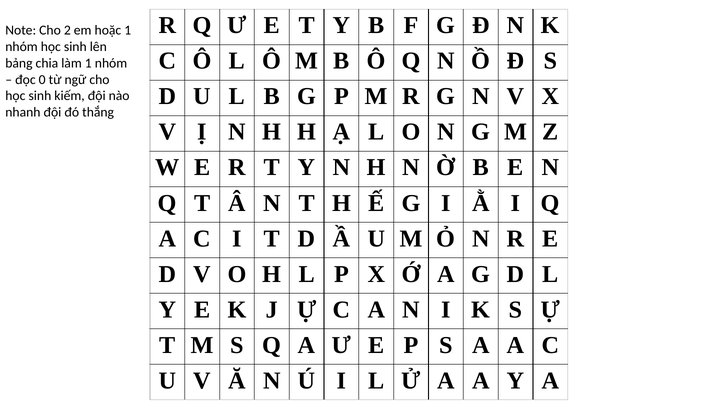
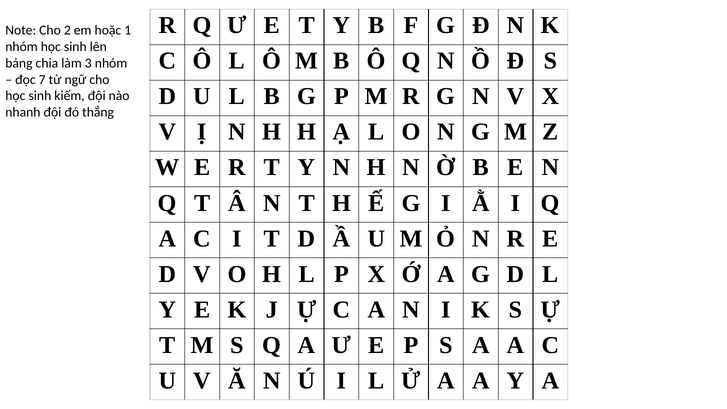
làm 1: 1 -> 3 (88, 63)
0: 0 -> 7 (42, 80)
